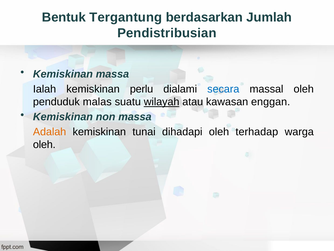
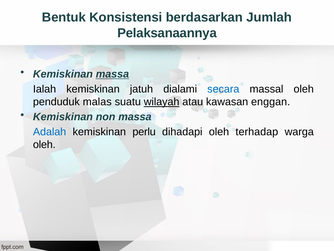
Tergantung: Tergantung -> Konsistensi (126, 17)
Pendistribusian: Pendistribusian -> Pelaksanaannya (167, 33)
massa underline: none -> present (112, 74)
perlu: perlu -> jatuh (141, 89)
Adalah colour: orange -> blue (50, 132)
tunai: tunai -> perlu (144, 132)
